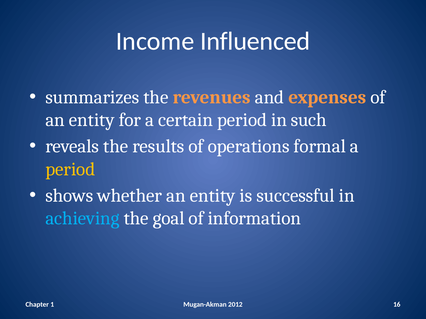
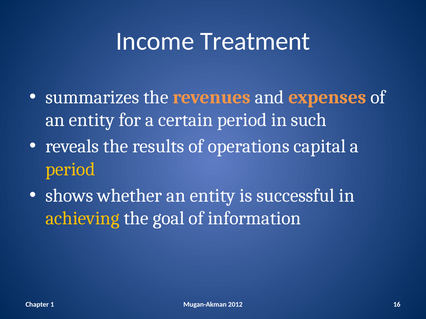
Influenced: Influenced -> Treatment (255, 41)
formal: formal -> capital (320, 147)
achieving colour: light blue -> yellow (82, 219)
